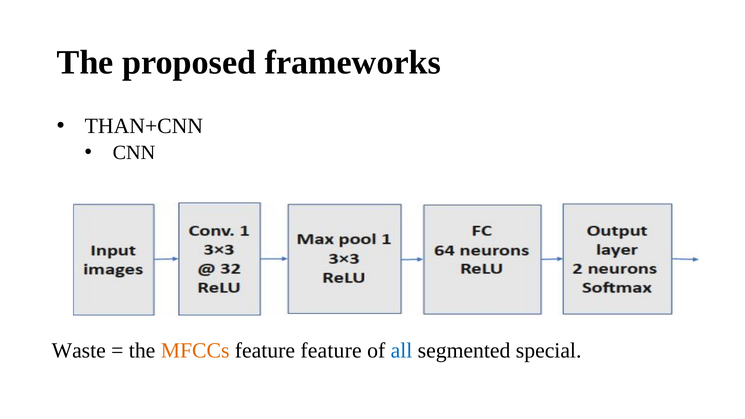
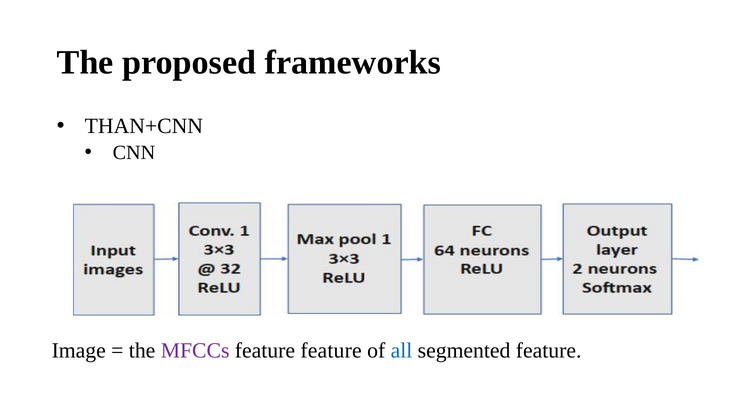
Waste: Waste -> Image (79, 351)
MFCCs colour: orange -> purple (195, 351)
segmented special: special -> feature (549, 351)
